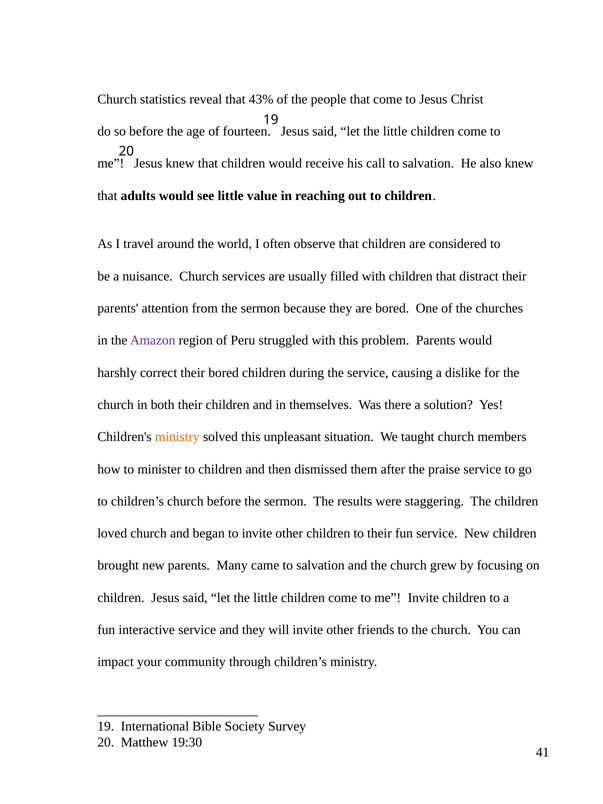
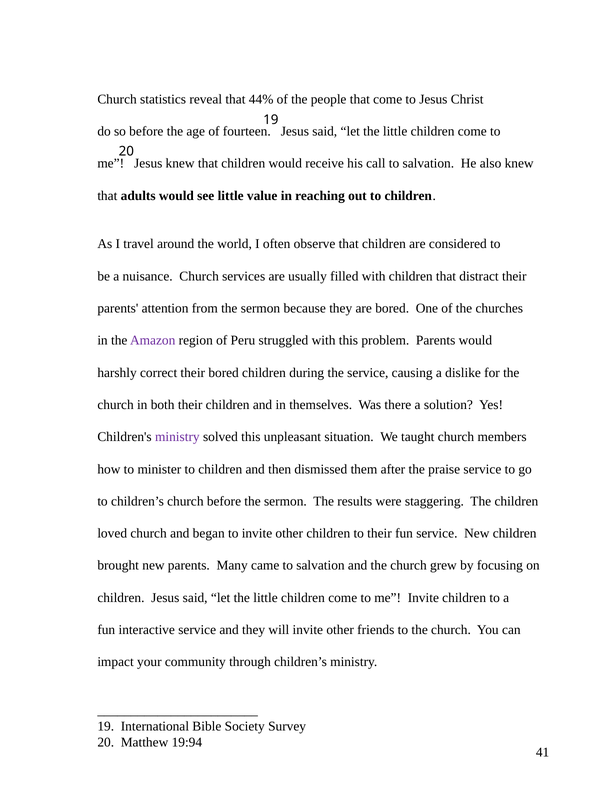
43%: 43% -> 44% (261, 99)
ministry colour: orange -> purple (177, 437)
19:30: 19:30 -> 19:94 (187, 742)
